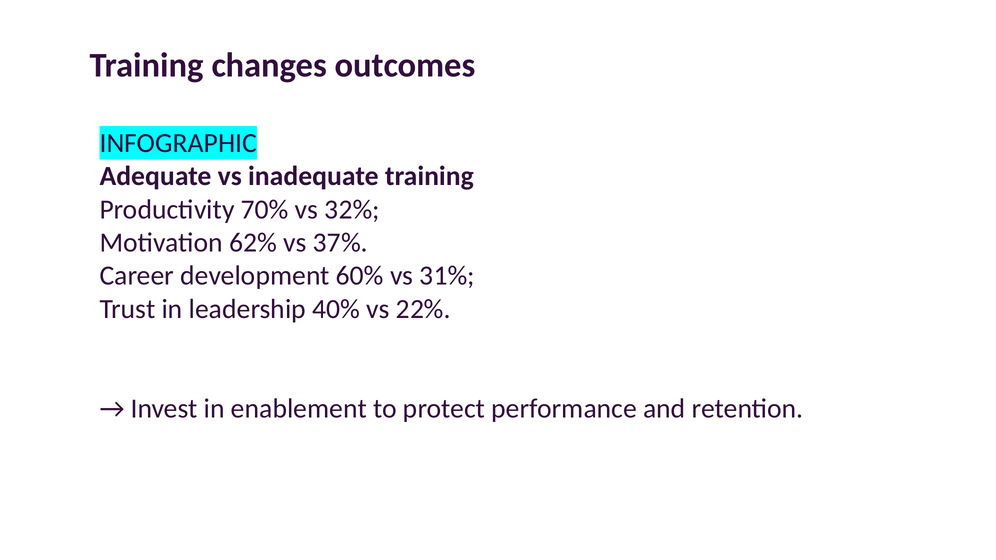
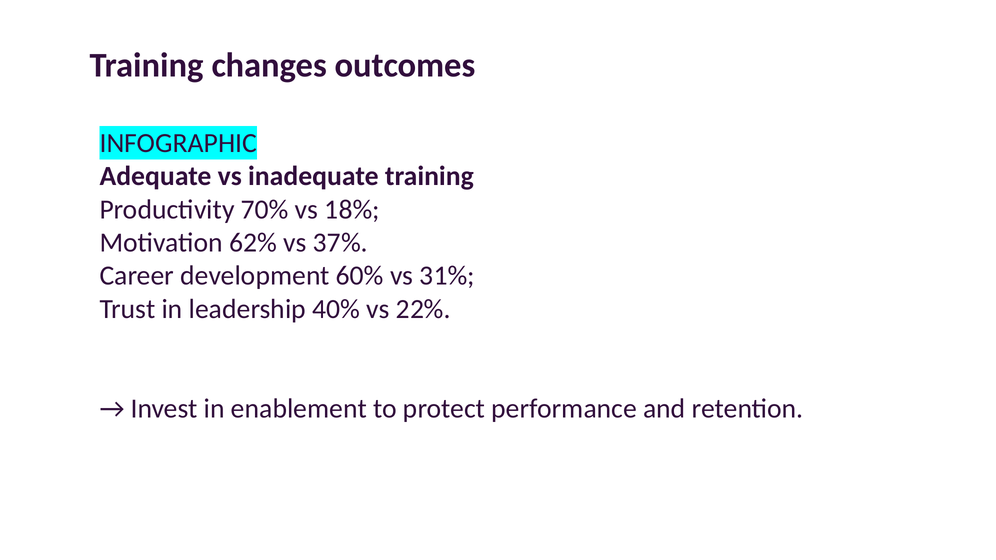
32%: 32% -> 18% (352, 209)
